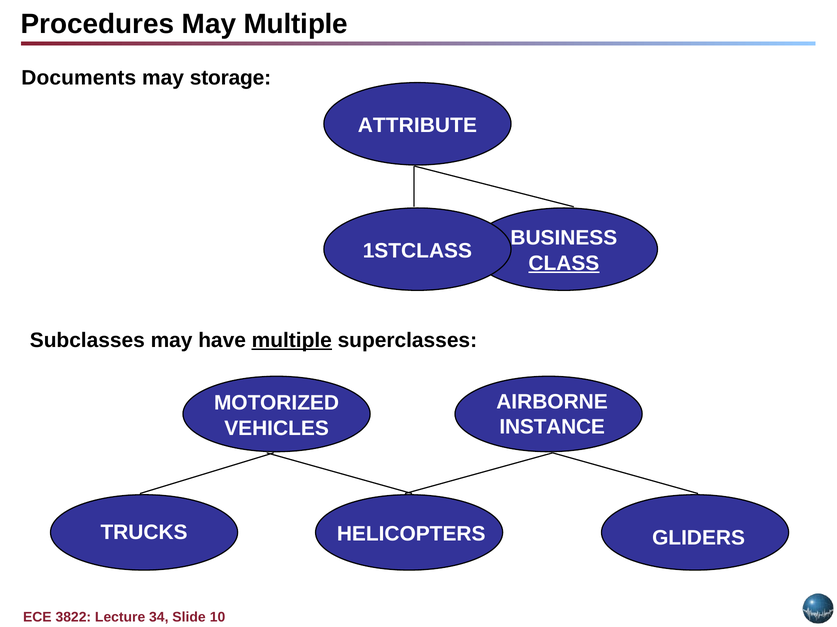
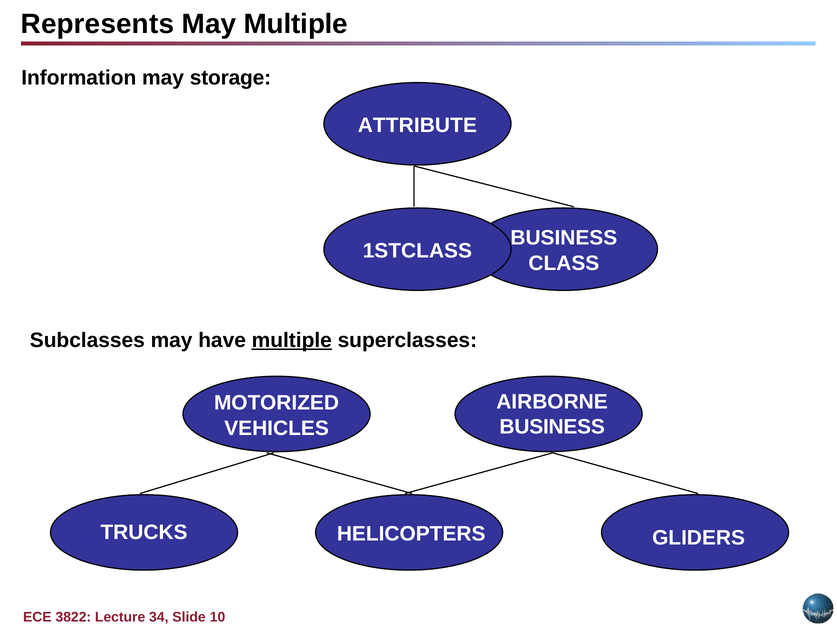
Procedures: Procedures -> Represents (97, 24)
Documents: Documents -> Information (79, 78)
CLASS underline: present -> none (564, 263)
INSTANCE: INSTANCE -> BUSINESS (552, 427)
